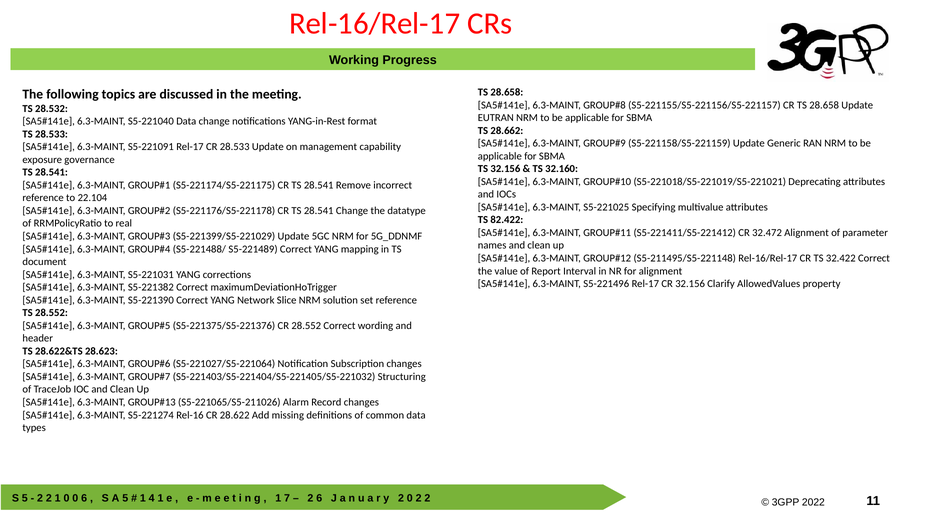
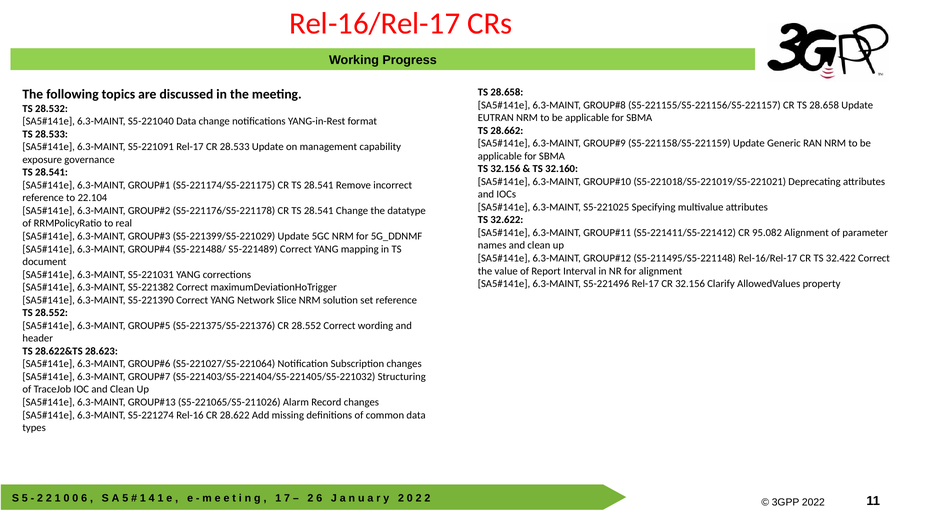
82.422: 82.422 -> 32.622 (507, 220)
32.472: 32.472 -> 95.082 (767, 232)
